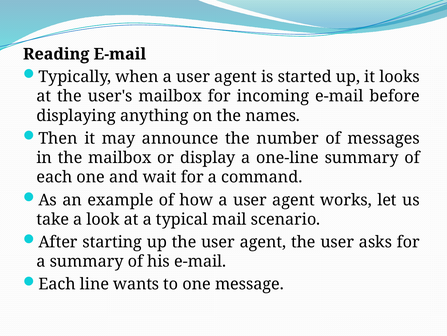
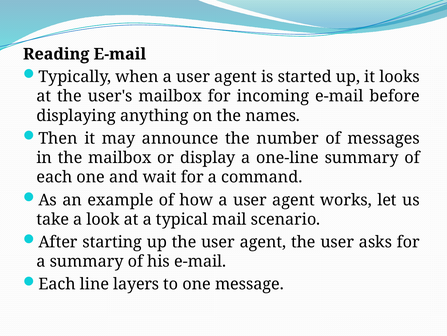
wants: wants -> layers (136, 284)
